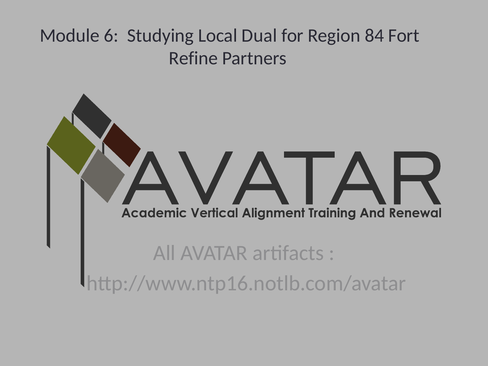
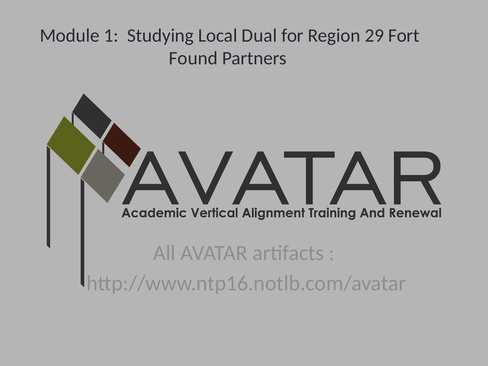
6: 6 -> 1 (111, 35)
84: 84 -> 29 (374, 35)
Refine: Refine -> Found (193, 58)
